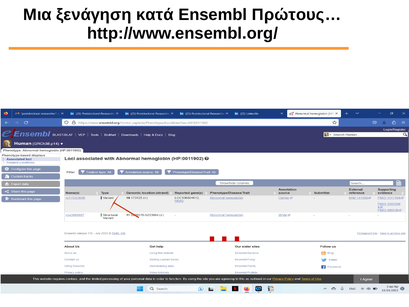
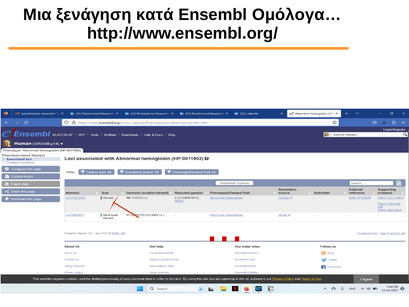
Πρώτους…: Πρώτους… -> Ομόλογα… (297, 15)
